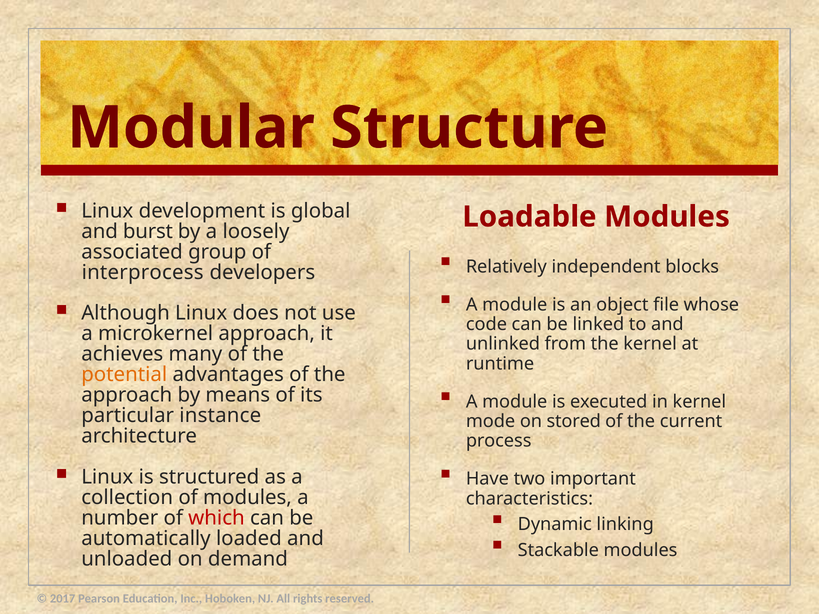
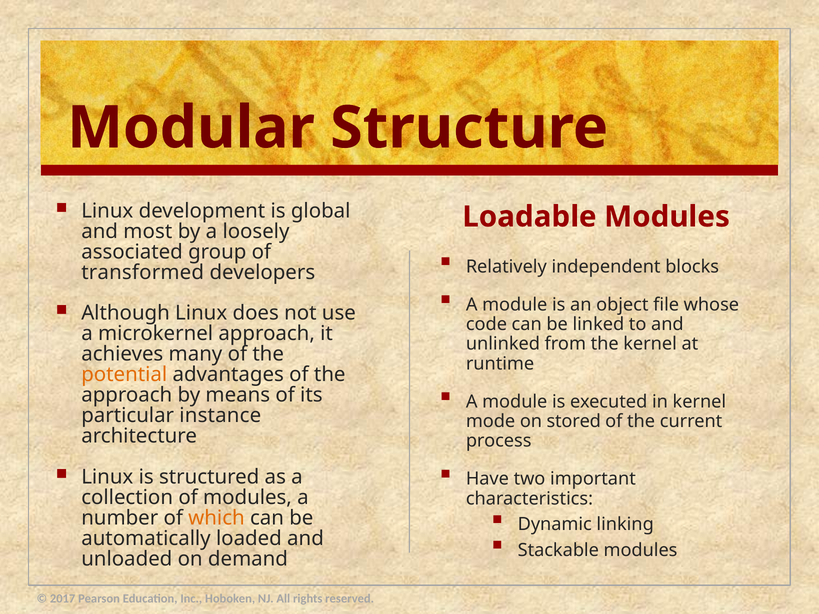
burst: burst -> most (148, 231)
interprocess: interprocess -> transformed (143, 272)
which colour: red -> orange (216, 518)
